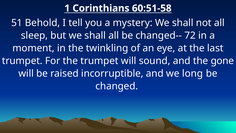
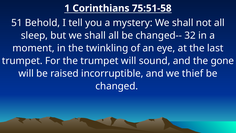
60:51-58: 60:51-58 -> 75:51-58 (152, 8)
72: 72 -> 32 (190, 35)
long: long -> thief (193, 73)
